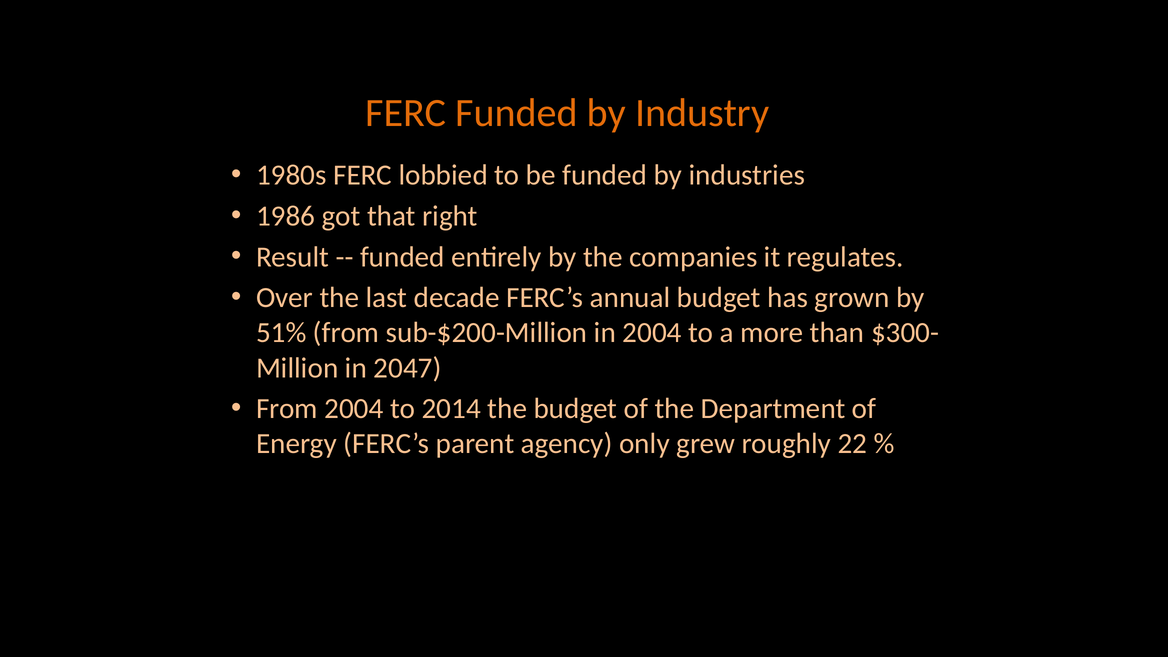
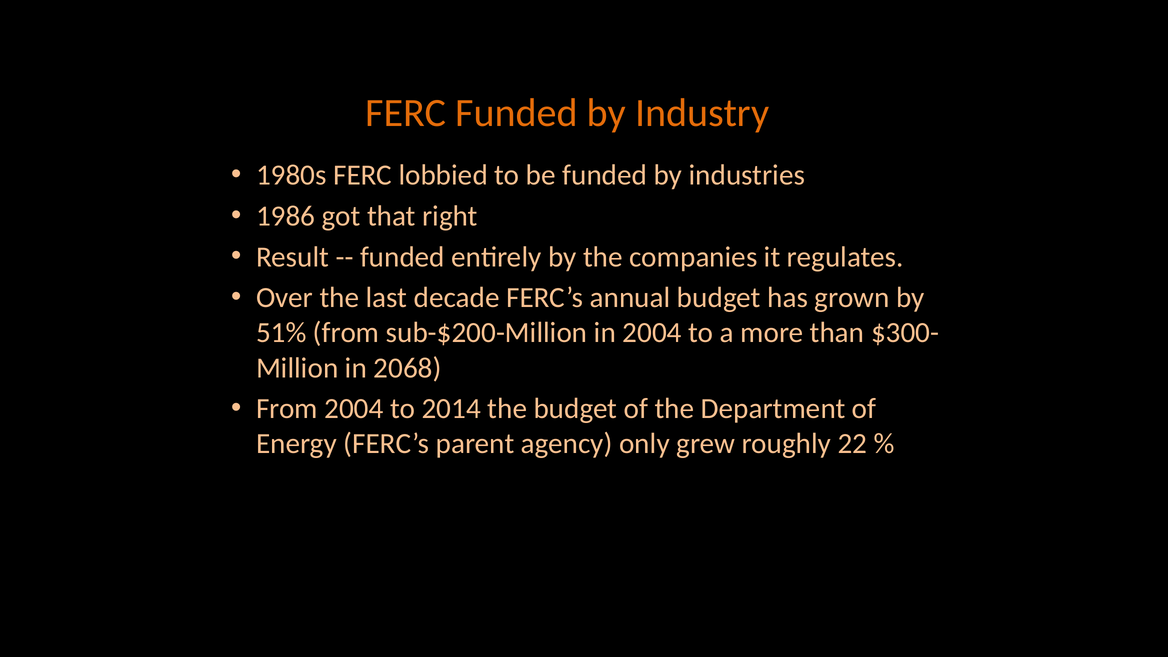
2047: 2047 -> 2068 (408, 368)
